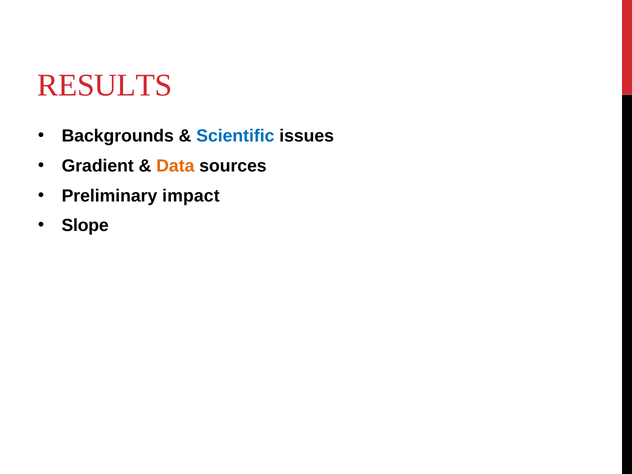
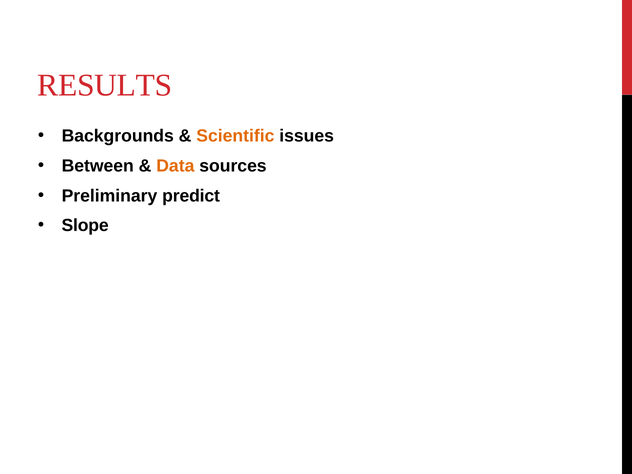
Scientific colour: blue -> orange (235, 136)
Gradient: Gradient -> Between (98, 166)
impact: impact -> predict (191, 196)
